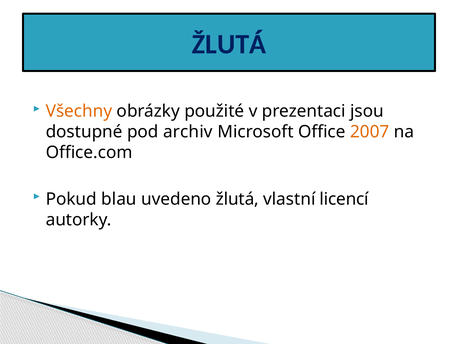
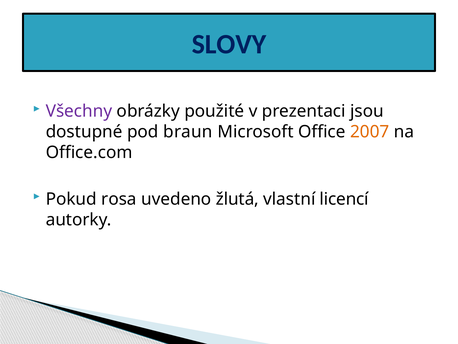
ŽLUTÁ: ŽLUTÁ -> SLOVY (229, 44)
Všechny colour: orange -> purple (79, 111)
archiv: archiv -> braun (188, 132)
blau: blau -> rosa (119, 199)
